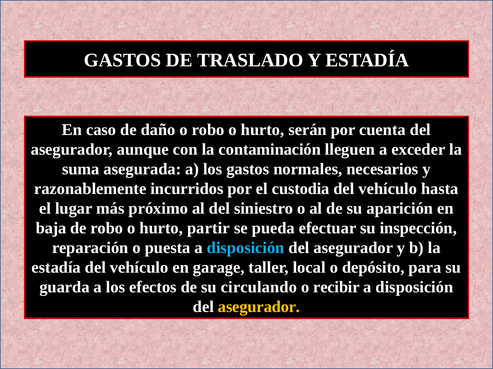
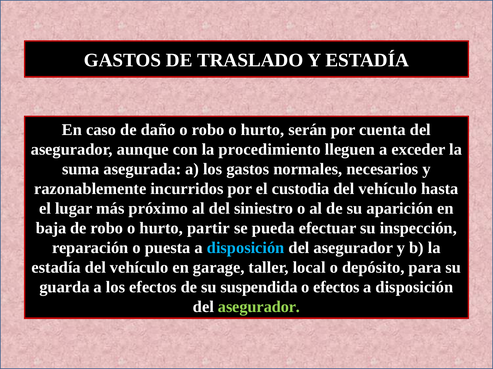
contaminación: contaminación -> procedimiento (270, 150)
circulando: circulando -> suspendida (259, 288)
o recibir: recibir -> efectos (336, 288)
asegurador colour: yellow -> light green (259, 308)
